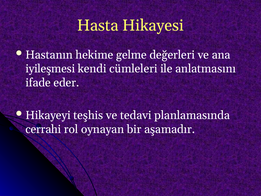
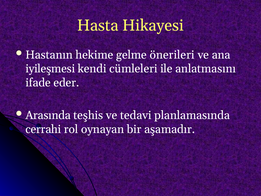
değerleri: değerleri -> önerileri (172, 55)
Hikayeyi: Hikayeyi -> Arasında (48, 115)
